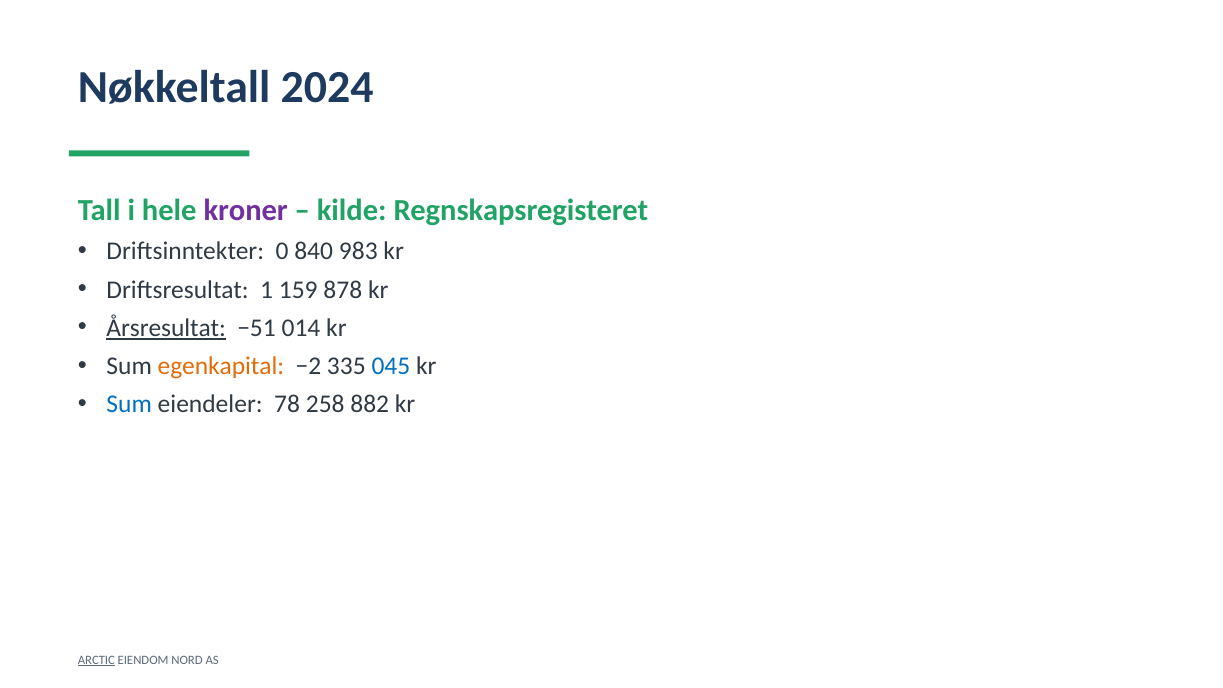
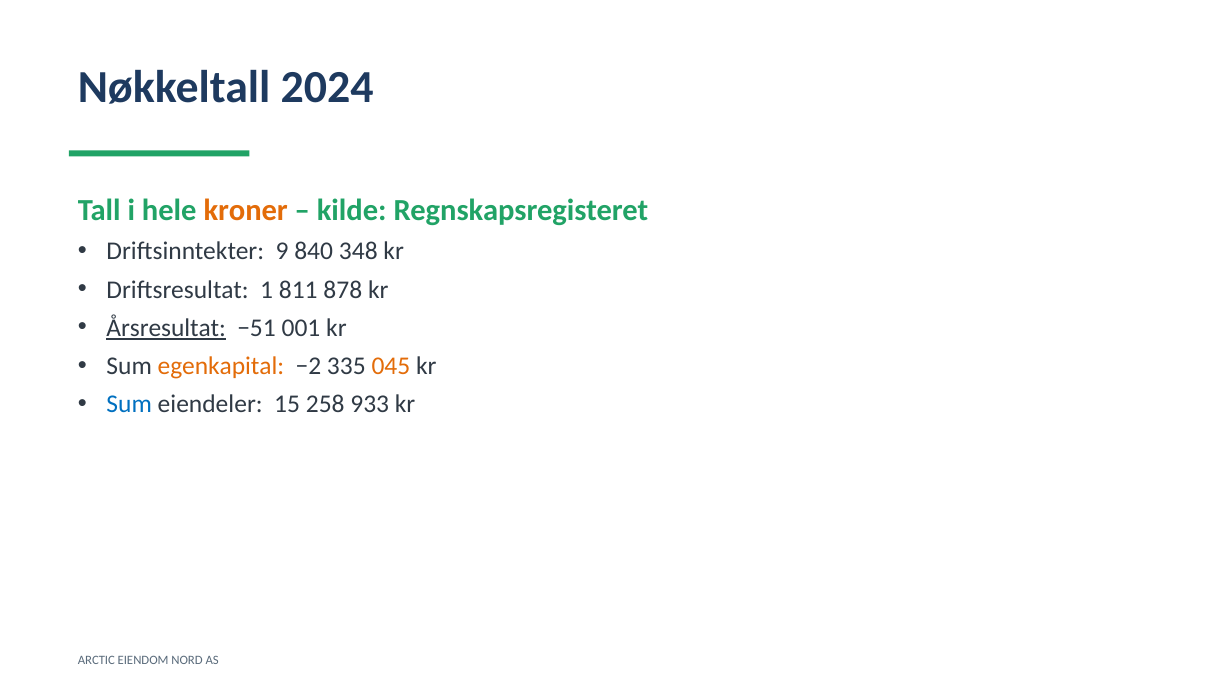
kroner colour: purple -> orange (246, 211)
0: 0 -> 9 (282, 251)
983: 983 -> 348 (358, 251)
159: 159 -> 811 (298, 290)
014: 014 -> 001 (301, 328)
045 colour: blue -> orange (391, 366)
78: 78 -> 15 (287, 404)
882: 882 -> 933 (370, 404)
ARCTIC underline: present -> none (96, 660)
